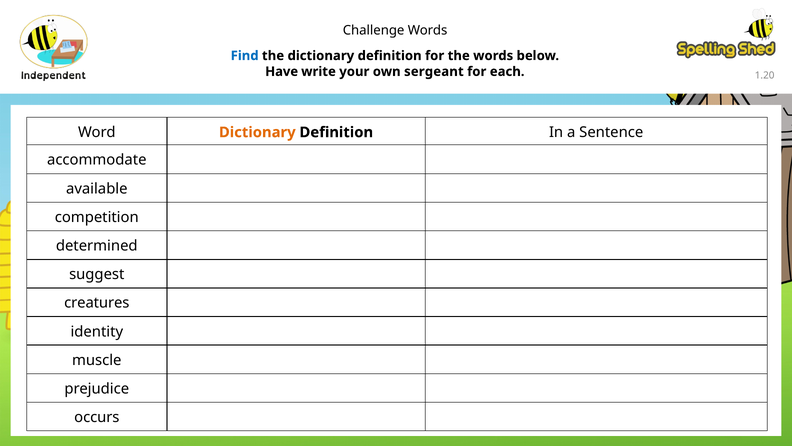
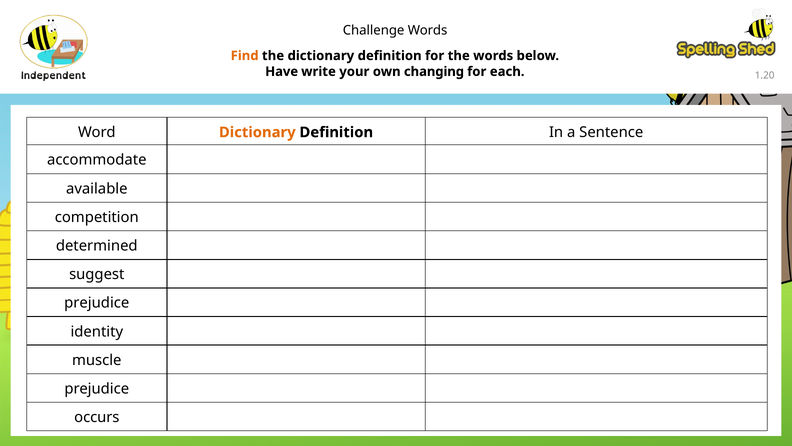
Find colour: blue -> orange (245, 56)
sergeant: sergeant -> changing (434, 71)
creatures: creatures -> prejudice (97, 303)
